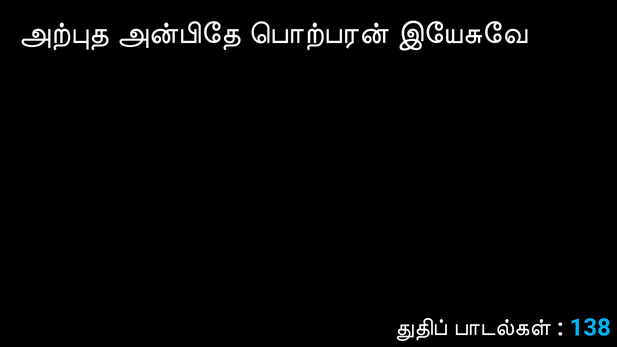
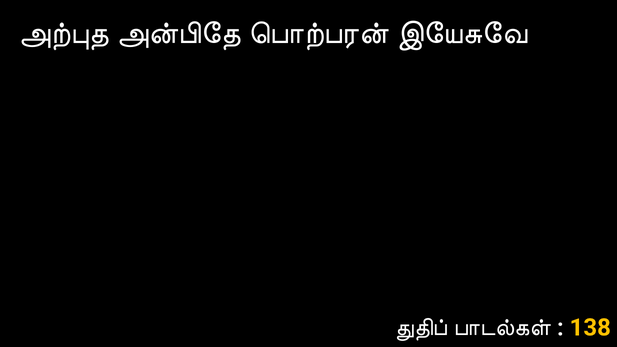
138 colour: light blue -> yellow (590, 328)
